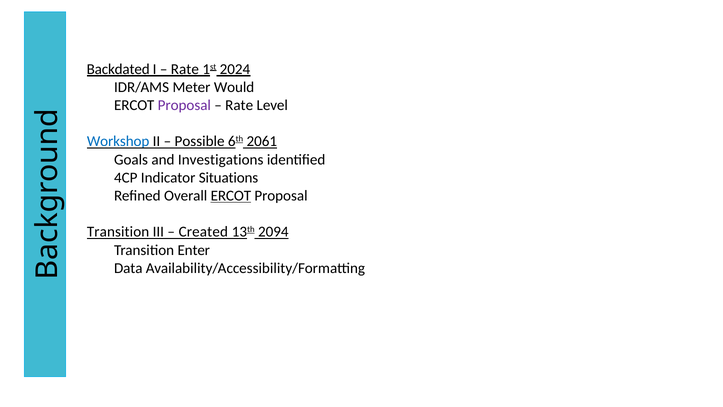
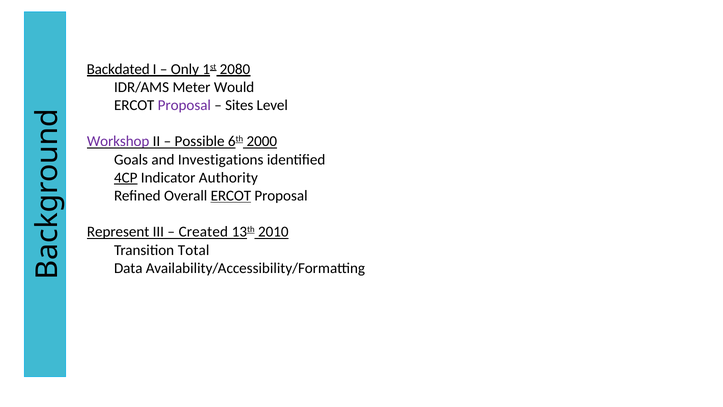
Rate: Rate -> Only (185, 69)
2024: 2024 -> 2080 (235, 69)
Rate: Rate -> Sites (239, 105)
Workshop colour: blue -> purple (118, 141)
2061: 2061 -> 2000 (262, 141)
4CP underline: none -> present (126, 178)
Situations: Situations -> Authority (228, 178)
Transition: Transition -> Represent (118, 232)
2094: 2094 -> 2010 (273, 232)
Enter: Enter -> Total (194, 250)
